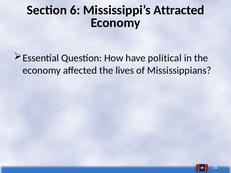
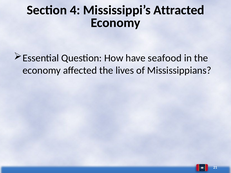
6: 6 -> 4 (75, 10)
political: political -> seafood (165, 58)
